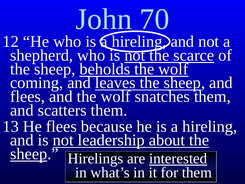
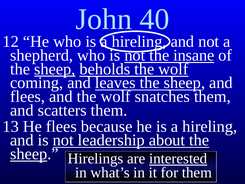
70: 70 -> 40 (154, 19)
scarce: scarce -> insane (194, 55)
sheep underline: none -> present (55, 69)
